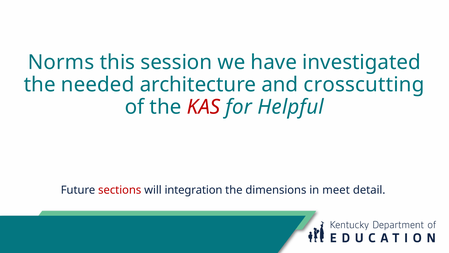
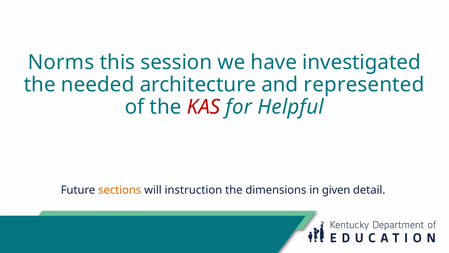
crosscutting: crosscutting -> represented (364, 85)
sections colour: red -> orange (120, 190)
integration: integration -> instruction (193, 190)
meet: meet -> given (336, 190)
